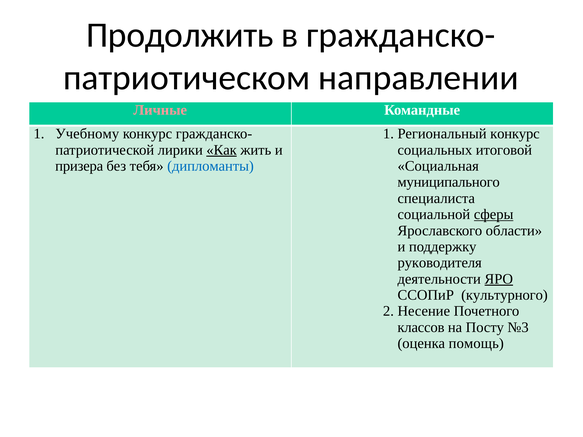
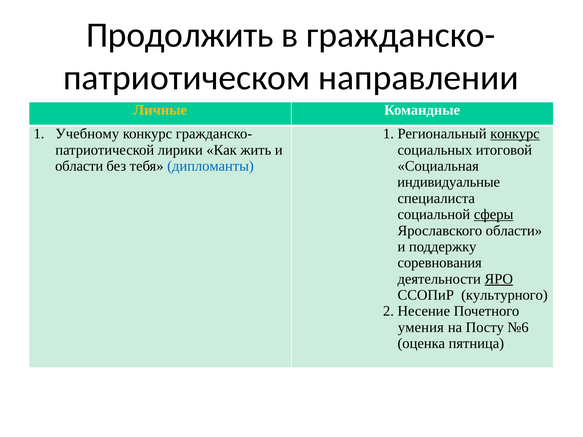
Личные colour: pink -> yellow (160, 110)
конкурс underline: none -> present (515, 134)
Как underline: present -> none (222, 150)
призера: призера -> области (79, 166)
муниципального: муниципального -> индивидуальные (449, 182)
руководителя: руководителя -> соревнования (440, 263)
классов: классов -> умения (421, 328)
№3: №3 -> №6 (518, 328)
помощь: помощь -> пятница (476, 344)
